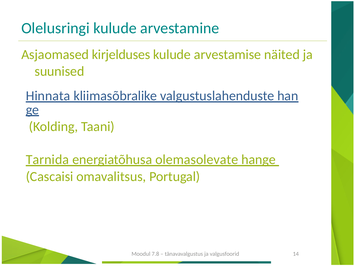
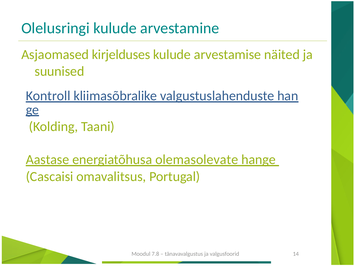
Hinnata: Hinnata -> Kontroll (48, 96)
Tarnida: Tarnida -> Aastase (48, 160)
